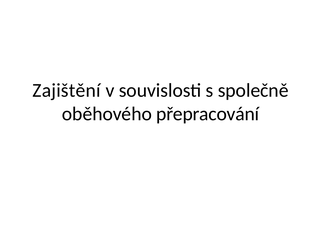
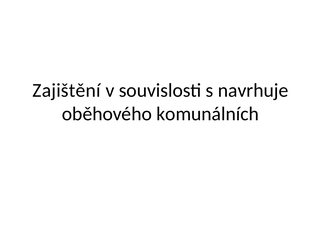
společně: společně -> navrhuje (253, 90)
přepracování: přepracování -> komunálních (208, 114)
